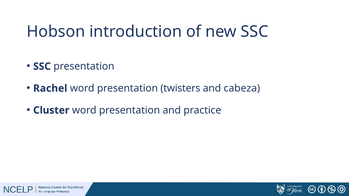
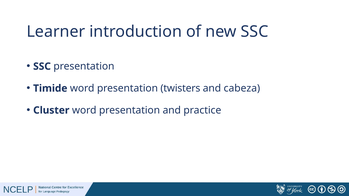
Hobson: Hobson -> Learner (56, 32)
Rachel: Rachel -> Timide (50, 88)
